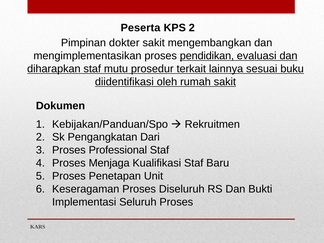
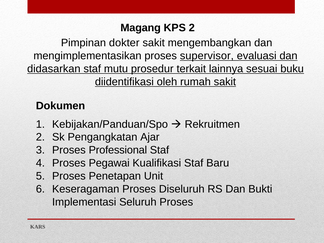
Peserta: Peserta -> Magang (141, 28)
pendidikan: pendidikan -> supervisor (207, 56)
diharapkan: diharapkan -> didasarkan (54, 69)
Dari: Dari -> Ajar (150, 137)
Menjaga: Menjaga -> Pegawai (109, 163)
